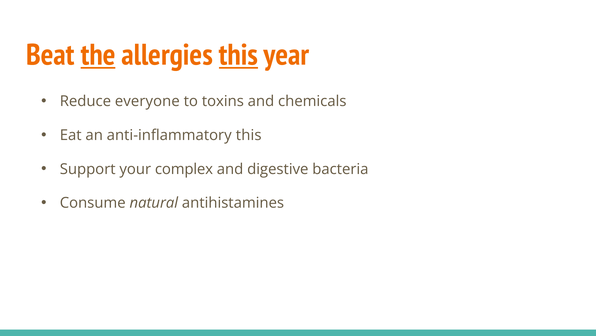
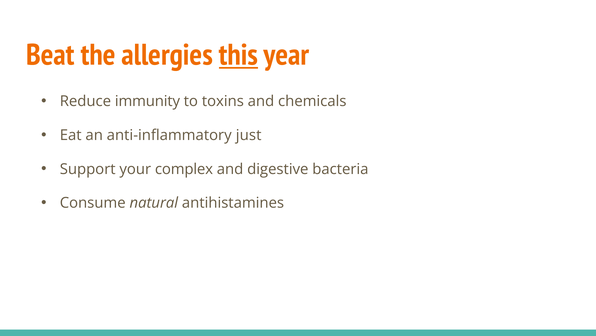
the underline: present -> none (98, 55)
everyone: everyone -> immunity (147, 101)
anti-inflammatory this: this -> just (249, 135)
